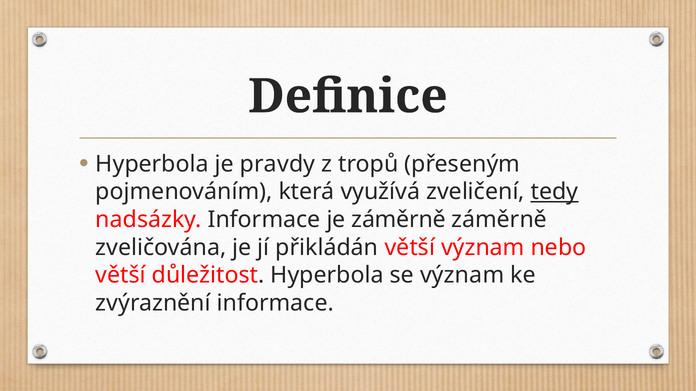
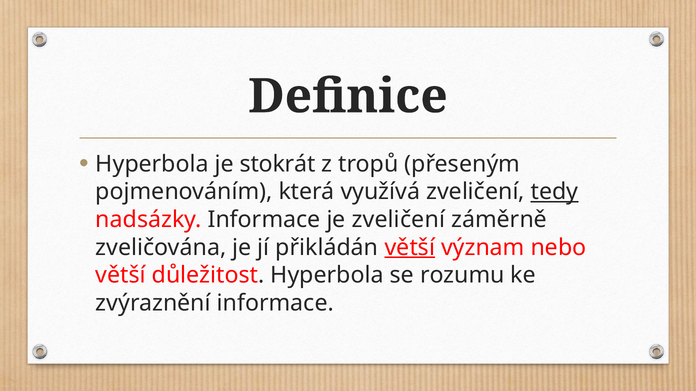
pravdy: pravdy -> stokrát (278, 164)
je záměrně: záměrně -> zveličení (398, 220)
větší underline: none -> present (410, 248)
se význam: význam -> rozumu (462, 276)
